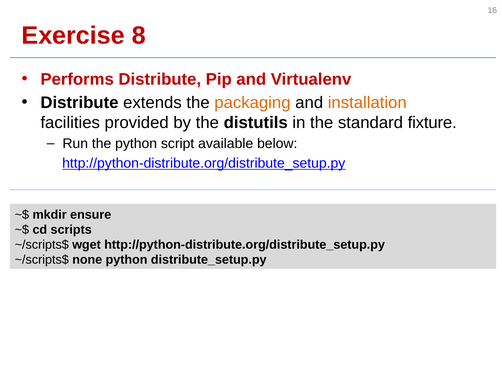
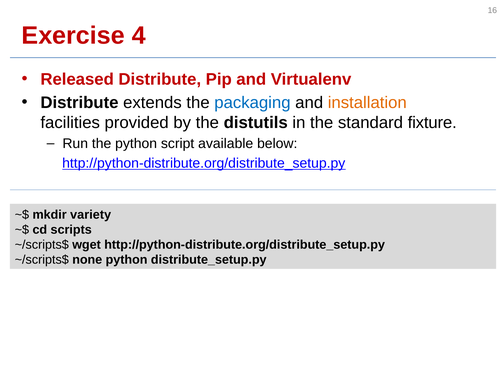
8: 8 -> 4 (139, 36)
Performs: Performs -> Released (77, 79)
packaging colour: orange -> blue (252, 103)
ensure: ensure -> variety (91, 215)
